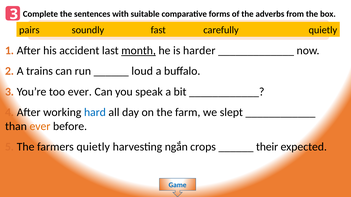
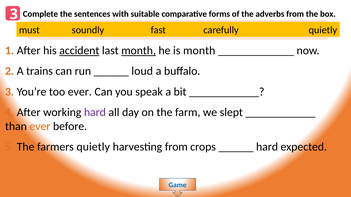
pairs: pairs -> must (29, 30)
accident underline: none -> present (79, 51)
is harder: harder -> month (199, 51)
hard colour: blue -> purple (95, 112)
harvesting ngắn: ngắn -> from (176, 147)
their: their -> hard (267, 147)
